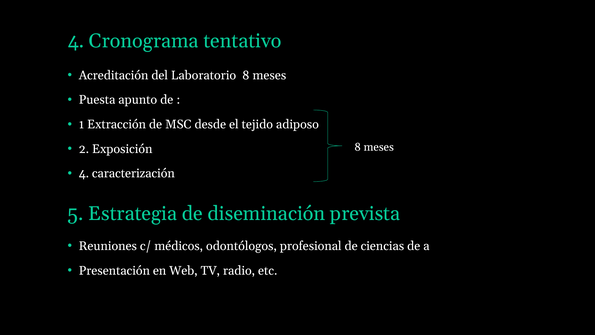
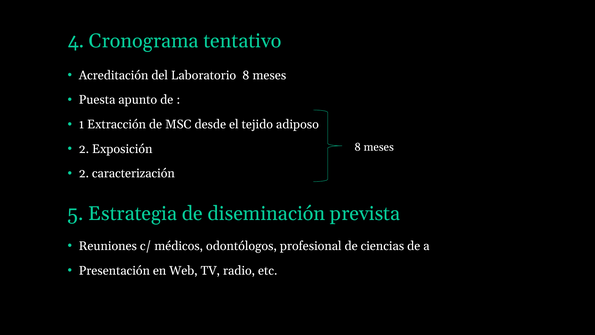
4: 4 -> 2 (84, 173)
